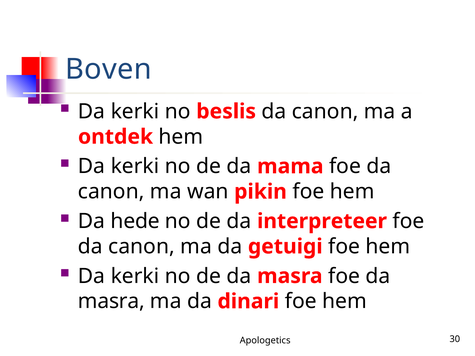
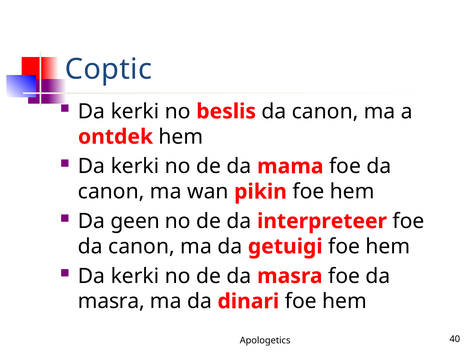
Boven: Boven -> Coptic (108, 69)
hede: hede -> geen (135, 221)
30: 30 -> 40 (455, 339)
